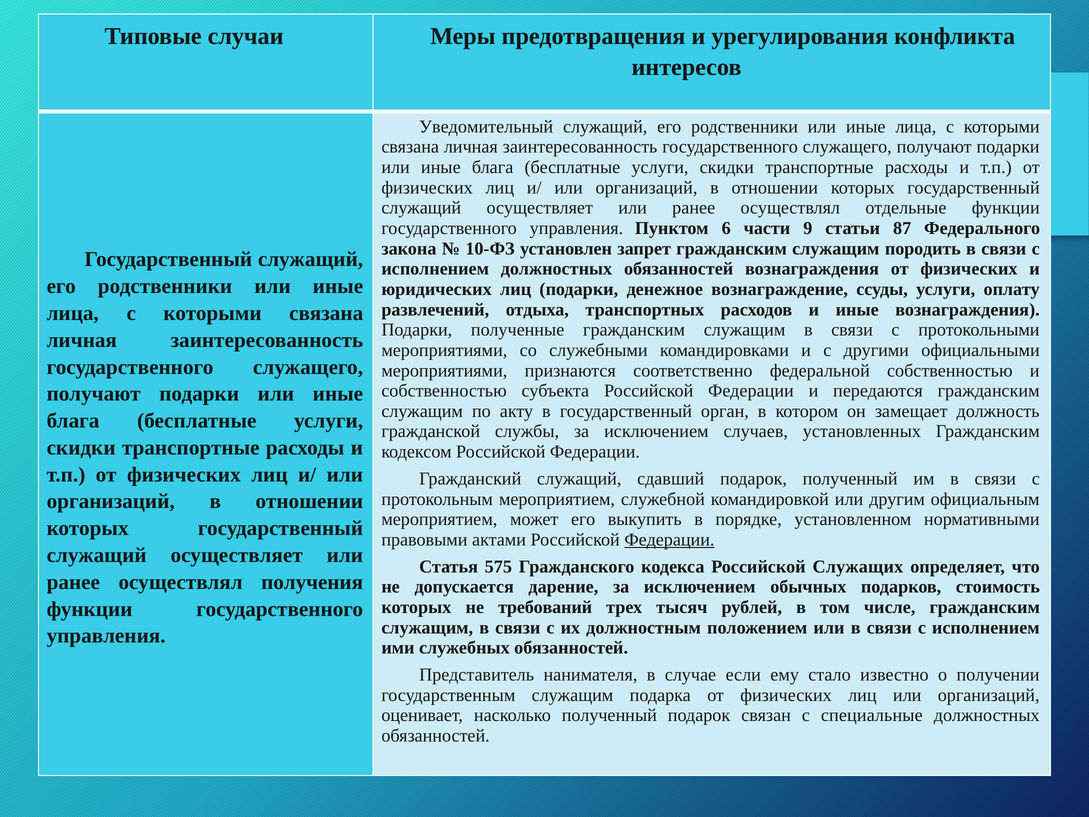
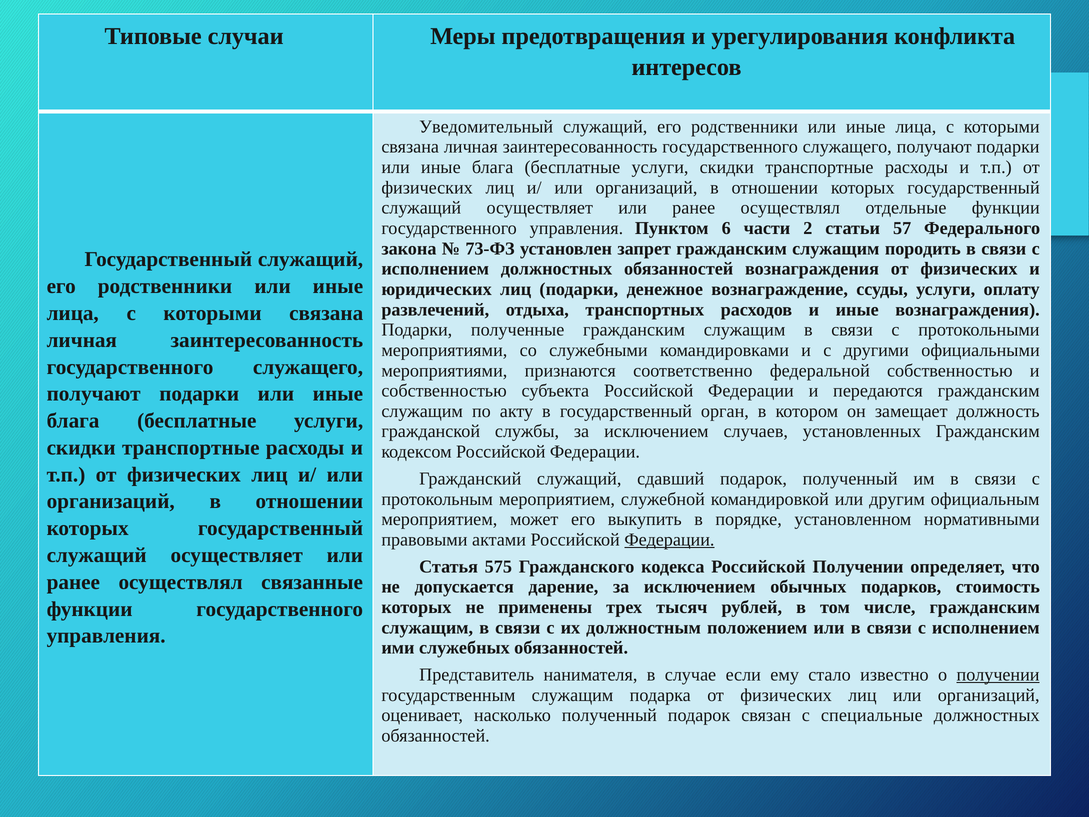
9: 9 -> 2 (808, 228)
87: 87 -> 57 (902, 228)
10-ФЗ: 10-ФЗ -> 73-ФЗ (490, 248)
Российской Служащих: Служащих -> Получении (858, 566)
получения: получения -> связанные (312, 582)
требований: требований -> применены (545, 607)
получении underline: none -> present (998, 675)
